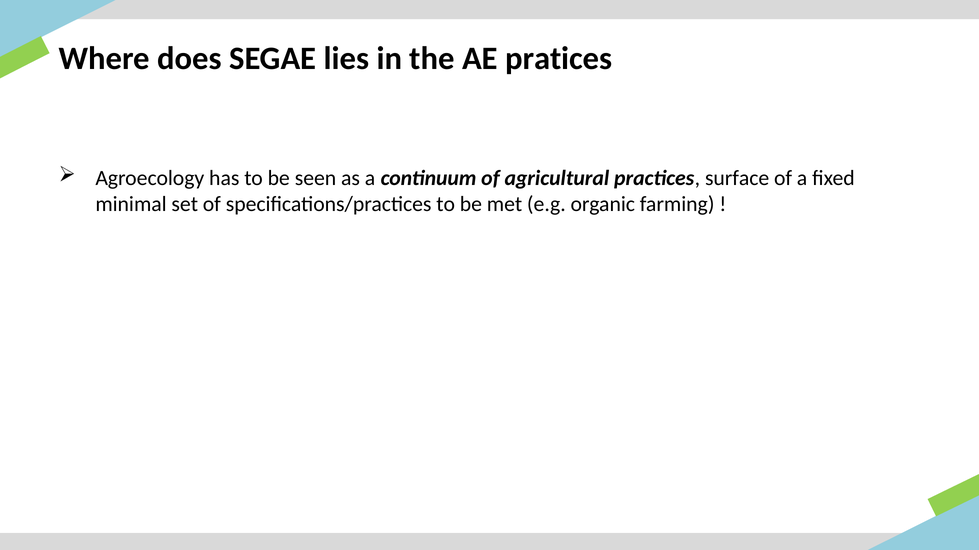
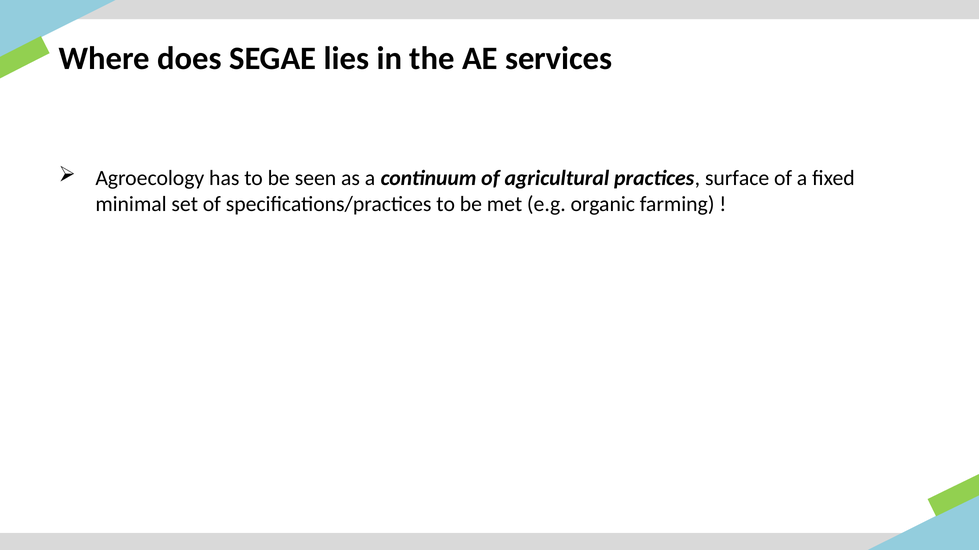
pratices: pratices -> services (559, 58)
